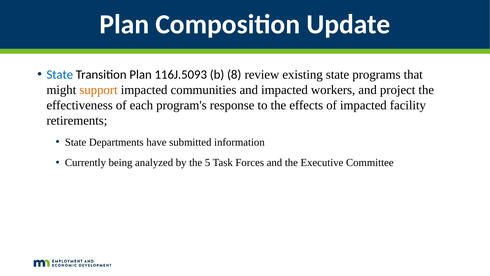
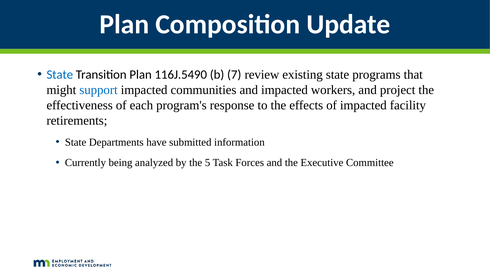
116J.5093: 116J.5093 -> 116J.5490 (181, 74)
8: 8 -> 7 (234, 74)
support colour: orange -> blue (99, 90)
